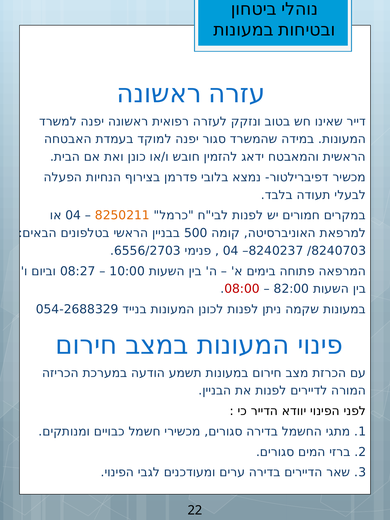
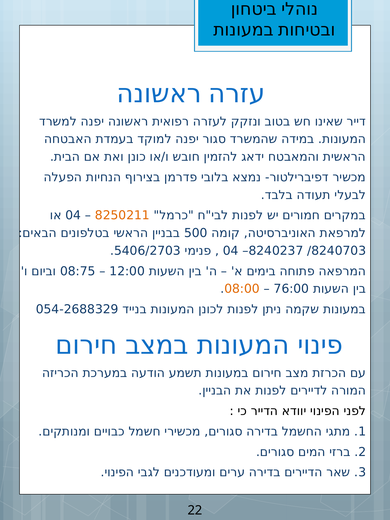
6556/2703: 6556/2703 -> 5406/2703 (147, 251)
08:27: 08:27 -> 08:75 (78, 271)
10:00: 10:00 -> 12:00 (127, 271)
08:00 colour: red -> orange (242, 289)
82:00: 82:00 -> 76:00 (291, 289)
